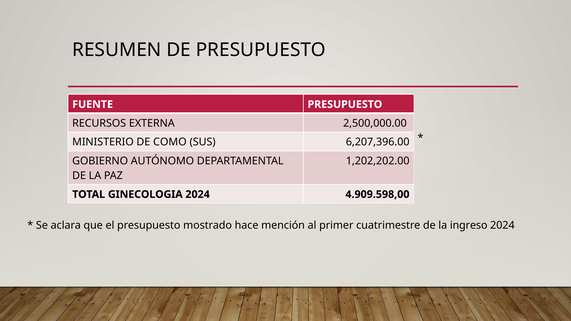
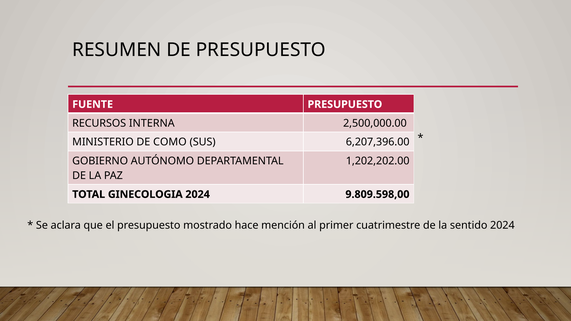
EXTERNA: EXTERNA -> INTERNA (152, 123)
4.909.598,00: 4.909.598,00 -> 9.809.598,00 (377, 194)
ingreso: ingreso -> sentido (469, 225)
